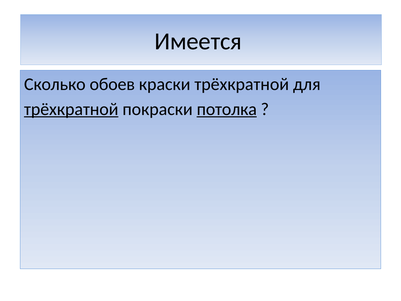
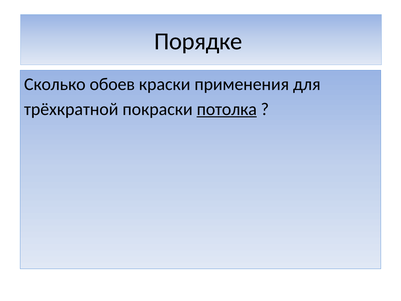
Имеется: Имеется -> Порядке (198, 41)
краски трёхкратной: трёхкратной -> применения (242, 84)
трёхкратной underline: present -> none (71, 109)
